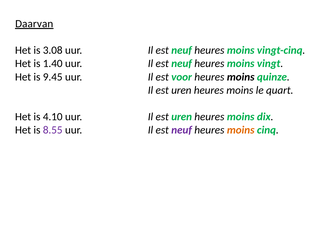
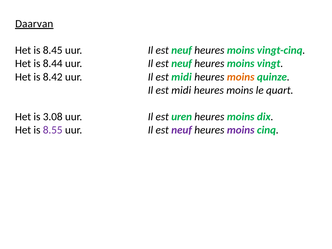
3.08: 3.08 -> 8.45 (53, 50)
1.40: 1.40 -> 8.44 (53, 64)
9.45: 9.45 -> 8.42 (53, 77)
uur Il est voor: voor -> midi (182, 77)
moins colour: black -> orange (241, 77)
uren: uren -> midi (181, 90)
4.10: 4.10 -> 3.08 (53, 117)
moins colour: orange -> purple (241, 130)
